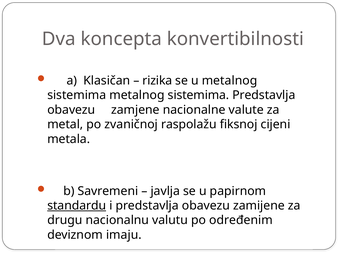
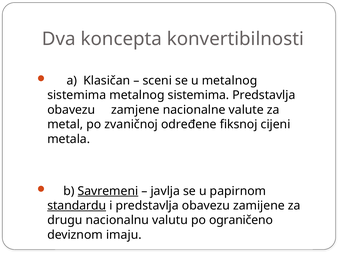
rizika: rizika -> sceni (157, 81)
raspolažu: raspolažu -> određene (189, 125)
Savremeni underline: none -> present (108, 191)
određenim: određenim -> ograničeno (241, 221)
